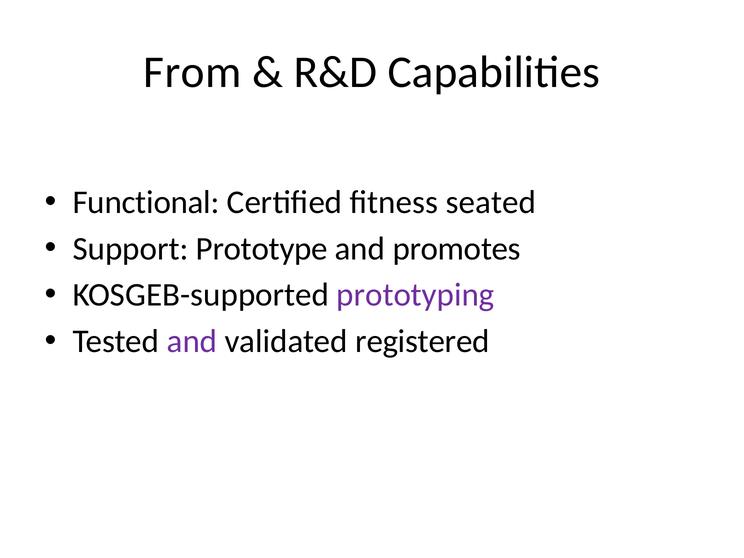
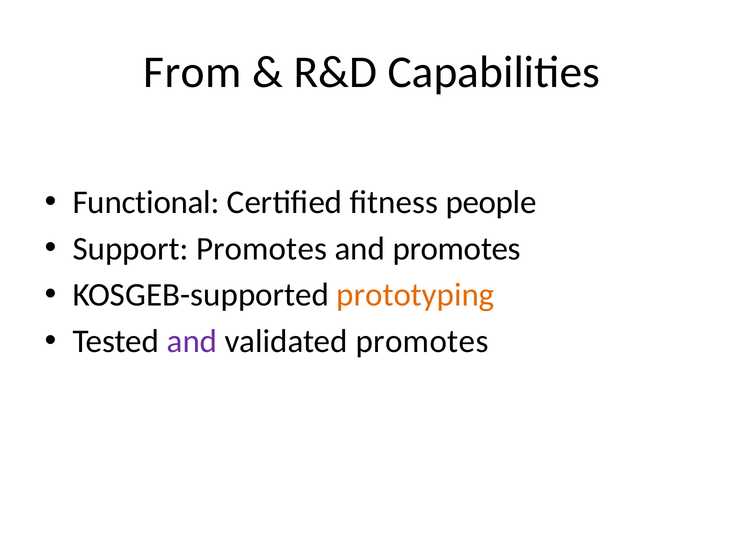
seated: seated -> people (491, 202)
Support Prototype: Prototype -> Promotes (262, 249)
prototyping colour: purple -> orange (415, 295)
validated registered: registered -> promotes (422, 341)
